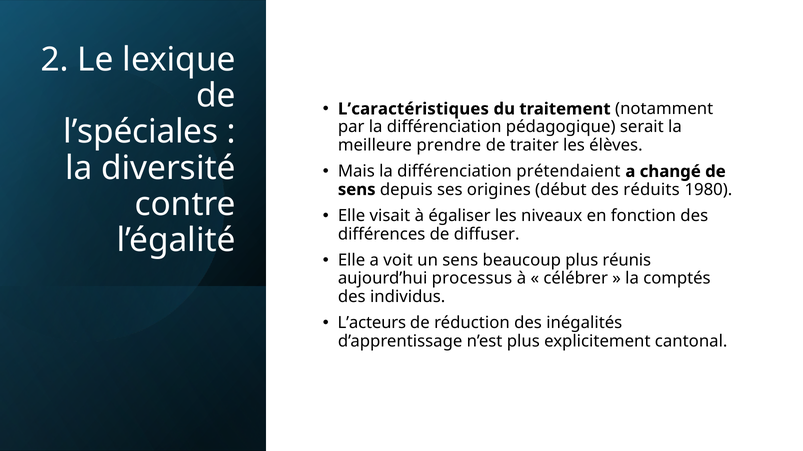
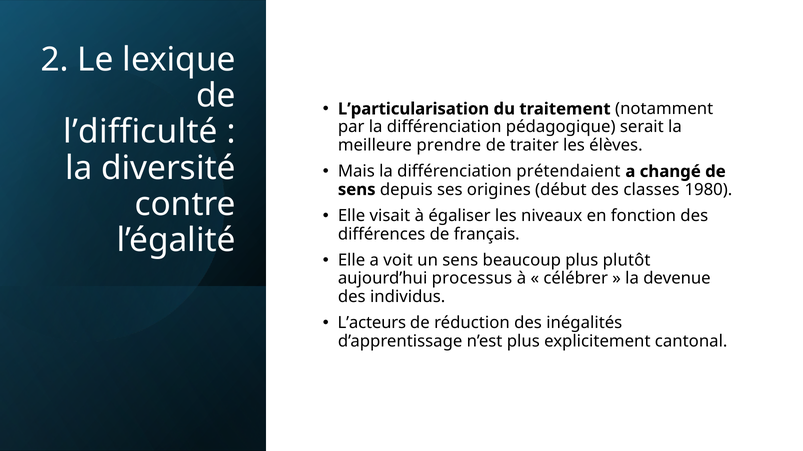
L’caractéristiques: L’caractéristiques -> L’particularisation (414, 109)
l’spéciales: l’spéciales -> l’difficulté (141, 132)
réduits: réduits -> classes (652, 190)
diffuser: diffuser -> français (487, 234)
réunis: réunis -> plutôt (627, 261)
comptés: comptés -> devenue (677, 279)
